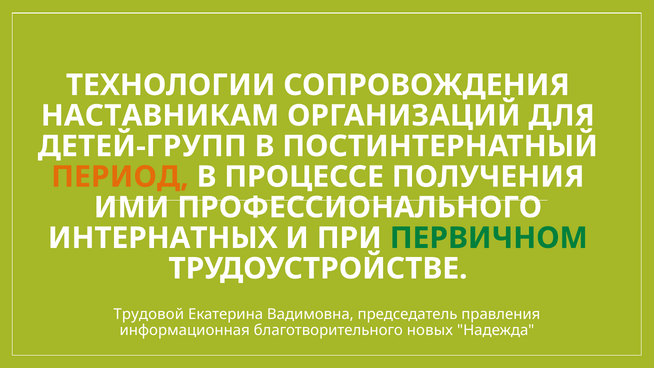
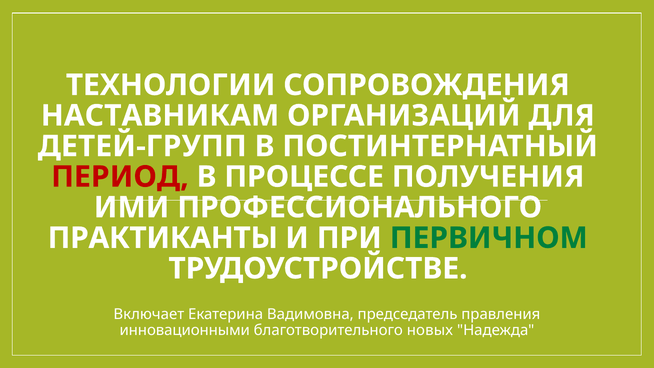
ПЕРИОД colour: orange -> red (120, 177)
ИНТЕРНАТНЫХ: ИНТЕРНАТНЫХ -> ПРАКТИКАНТЫ (163, 238)
Трудовой: Трудовой -> Включает (149, 314)
информационная: информационная -> инновационными (185, 330)
